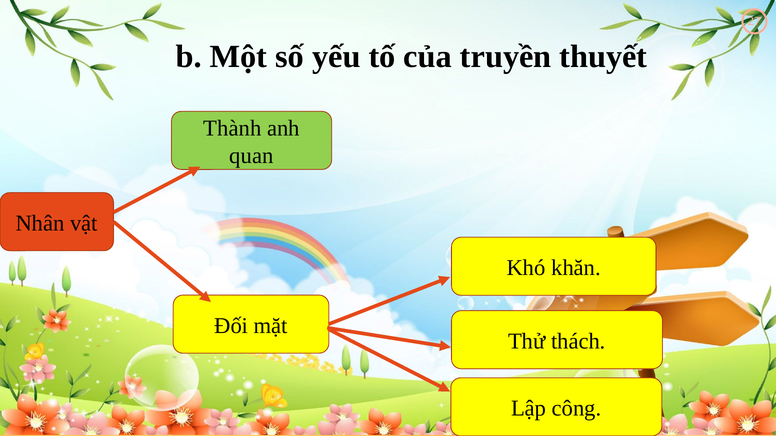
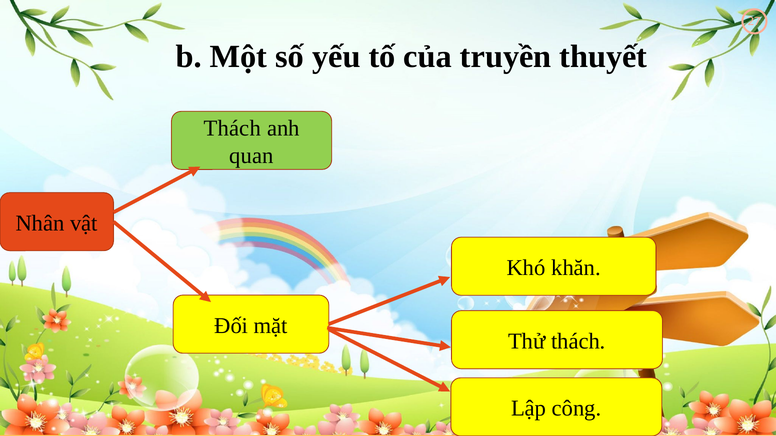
Thành: Thành -> Thách (232, 129)
